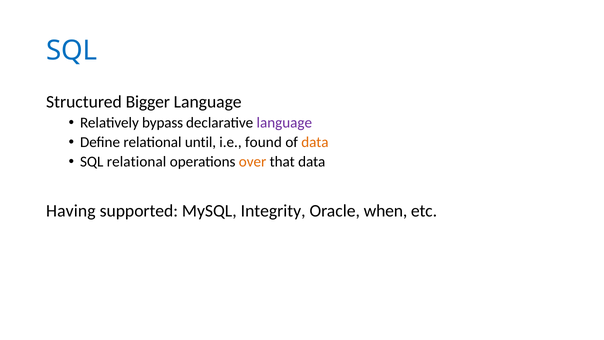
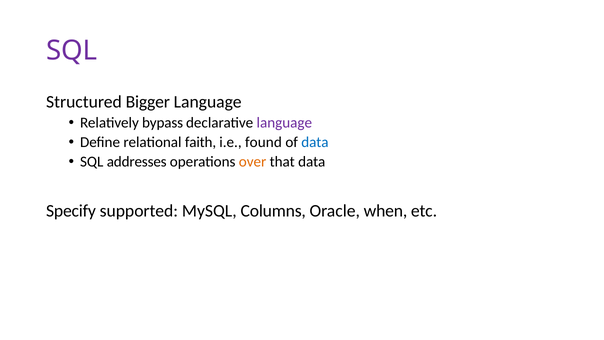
SQL colour: blue -> purple (72, 51)
until: until -> faith (201, 142)
data colour: orange -> blue (315, 142)
SQL relational: relational -> addresses (137, 162)
Having: Having -> Specify (71, 211)
Integrity: Integrity -> Columns (273, 211)
